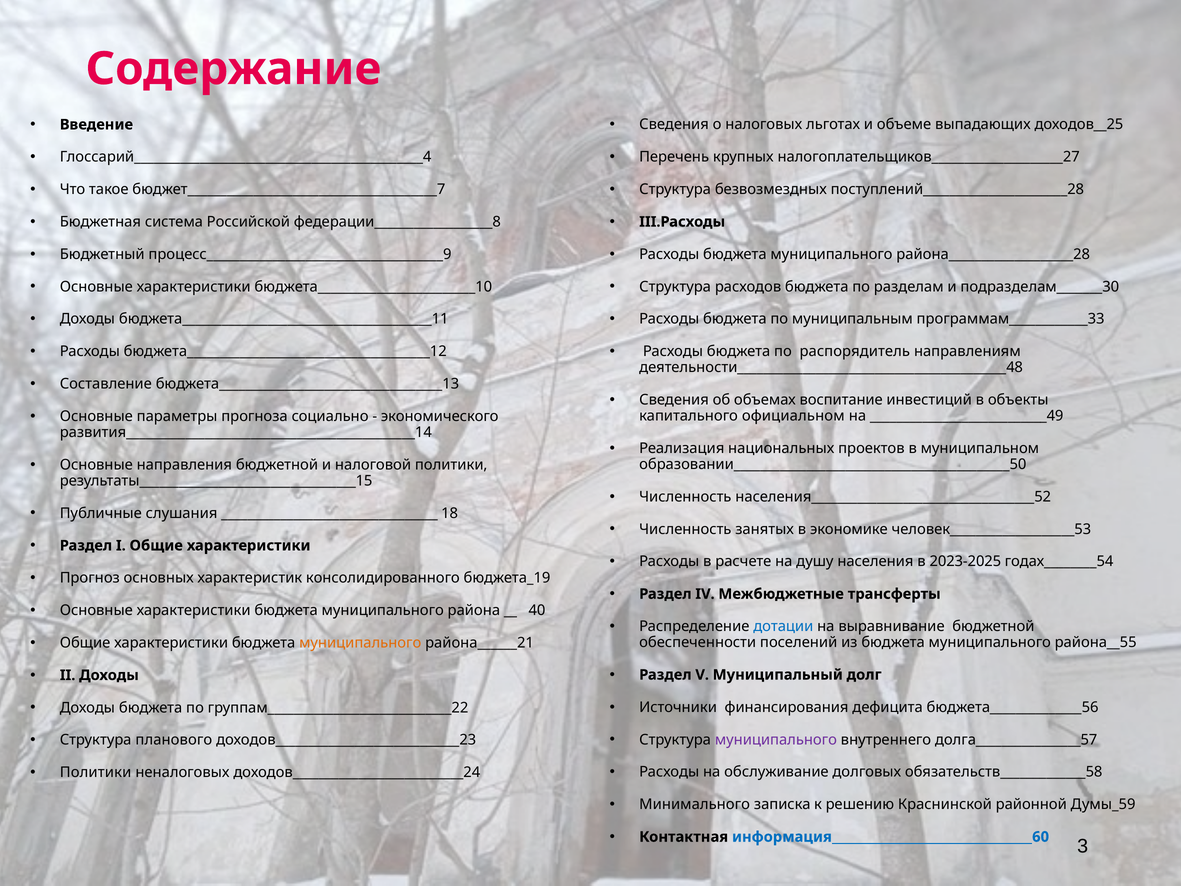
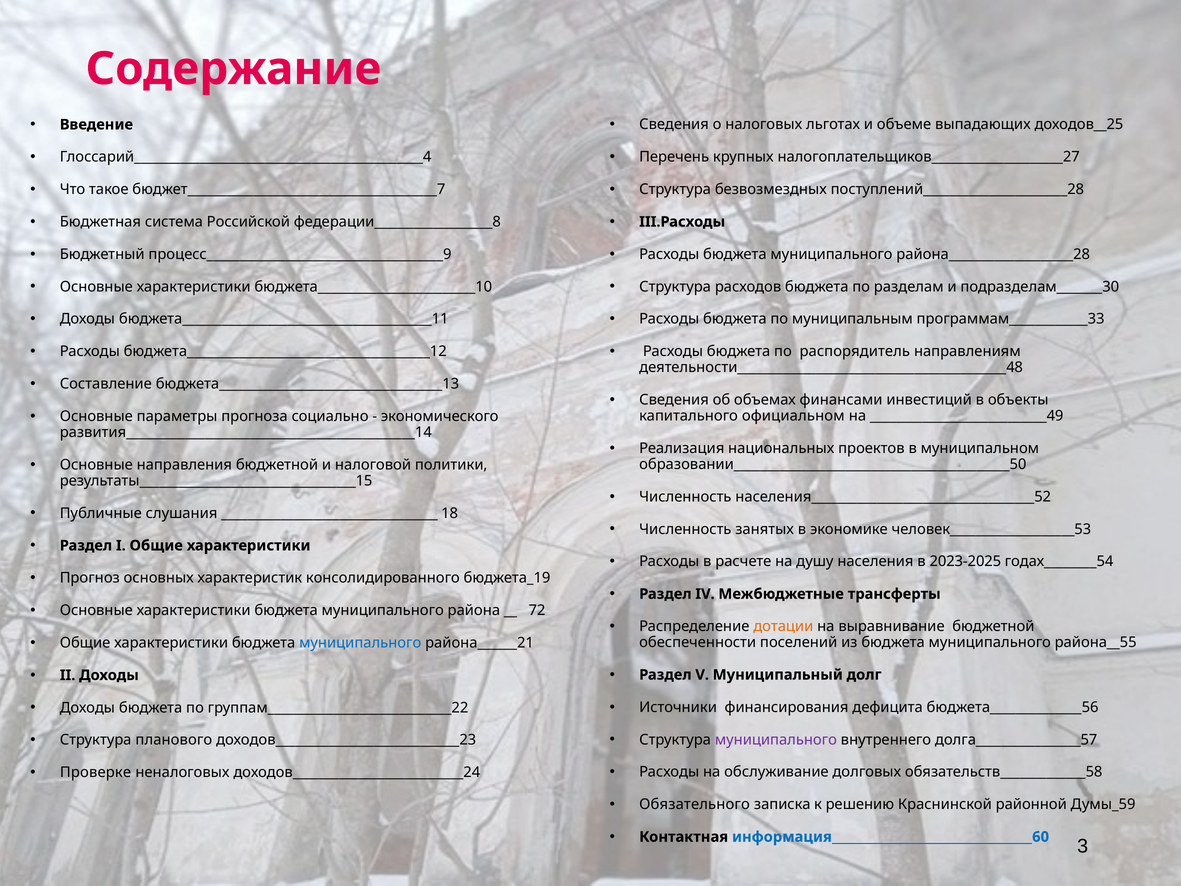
воспитание: воспитание -> финансами (841, 400)
40: 40 -> 72 (537, 610)
дотации colour: blue -> orange (783, 626)
муниципального colour: orange -> blue (360, 643)
Политики: Политики -> Проверке (96, 772)
Минимального: Минимального -> Обязательного (695, 804)
